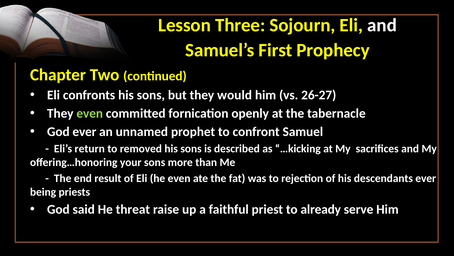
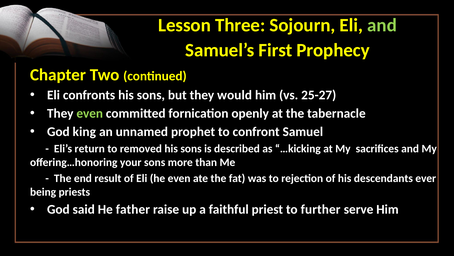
and colour: white -> light green (382, 25)
26-27: 26-27 -> 25-27 (319, 95)
God ever: ever -> king (84, 131)
threat: threat -> father (133, 209)
already: already -> further (321, 209)
